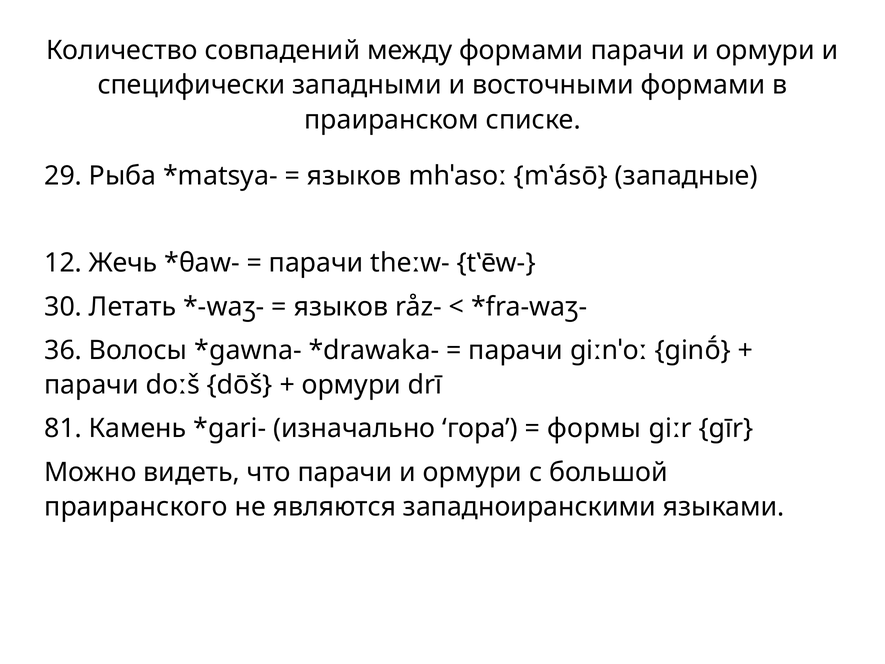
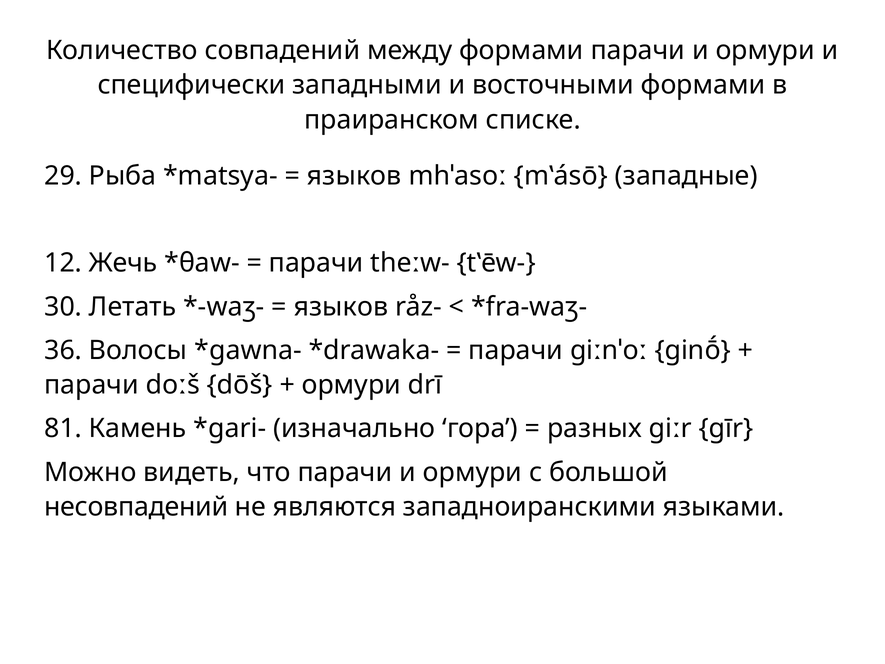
формы: формы -> разных (594, 428)
праиранского: праиранского -> несовпадений (136, 507)
